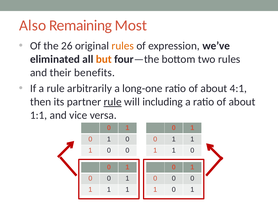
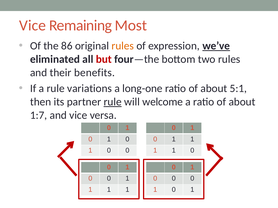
Also: Also -> Vice (33, 25)
26: 26 -> 86 (67, 46)
we’ve underline: none -> present (216, 46)
but colour: orange -> red (104, 59)
arbitrarily: arbitrarily -> variations (90, 89)
4:1: 4:1 -> 5:1 (238, 89)
including: including -> welcome (163, 102)
1:1: 1:1 -> 1:7 (39, 115)
